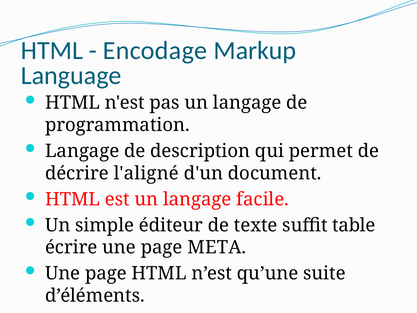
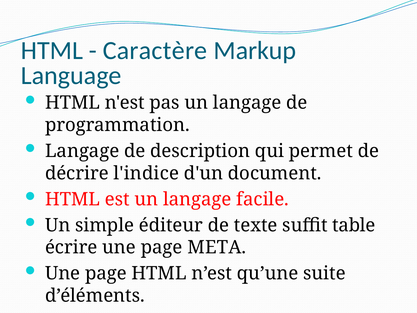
Encodage: Encodage -> Caractère (155, 51)
l'aligné: l'aligné -> l'indice (146, 173)
